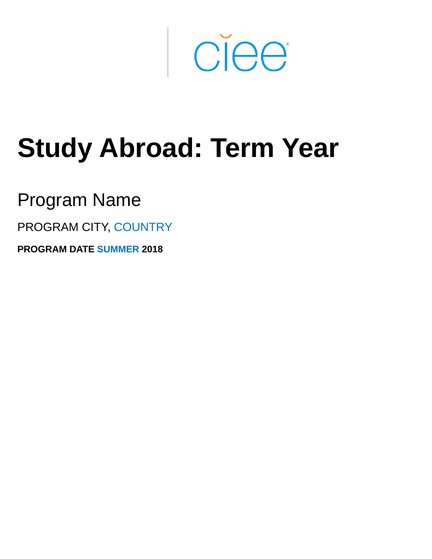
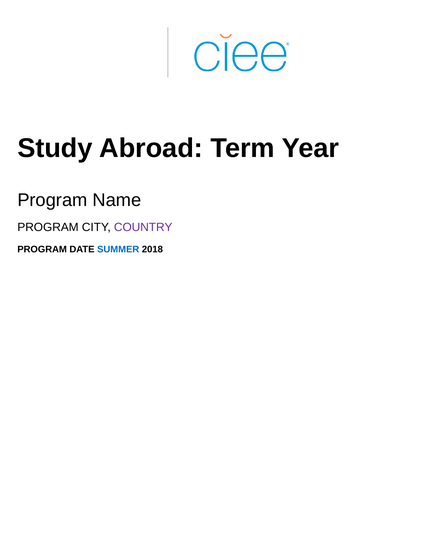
COUNTRY colour: blue -> purple (143, 227)
